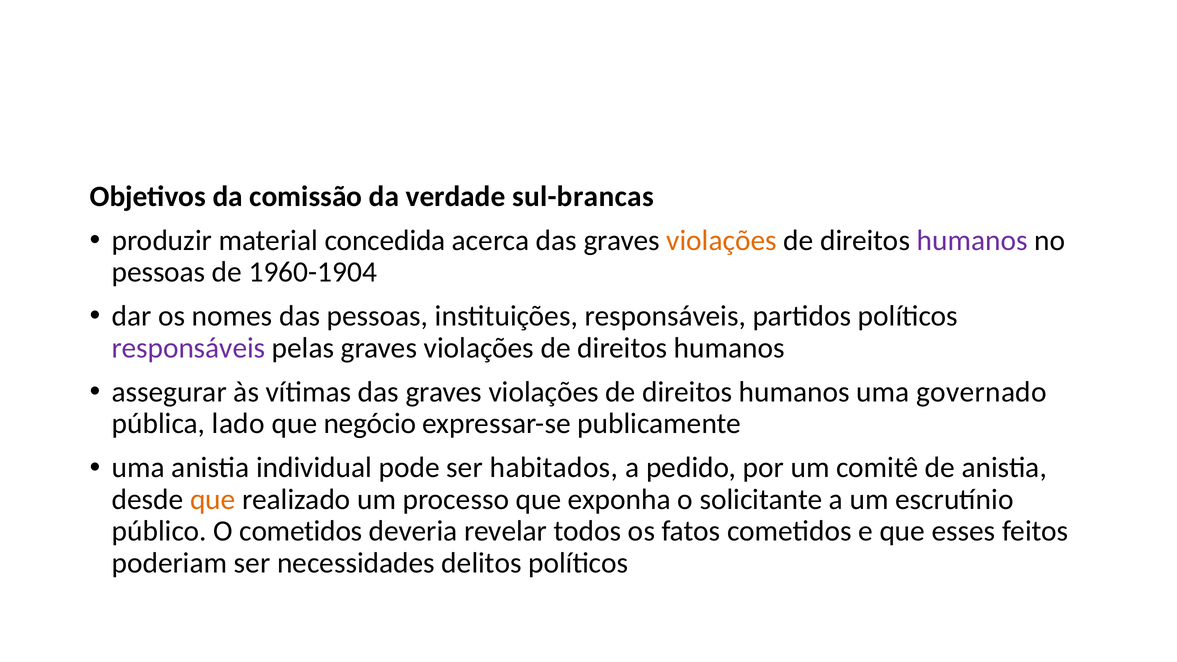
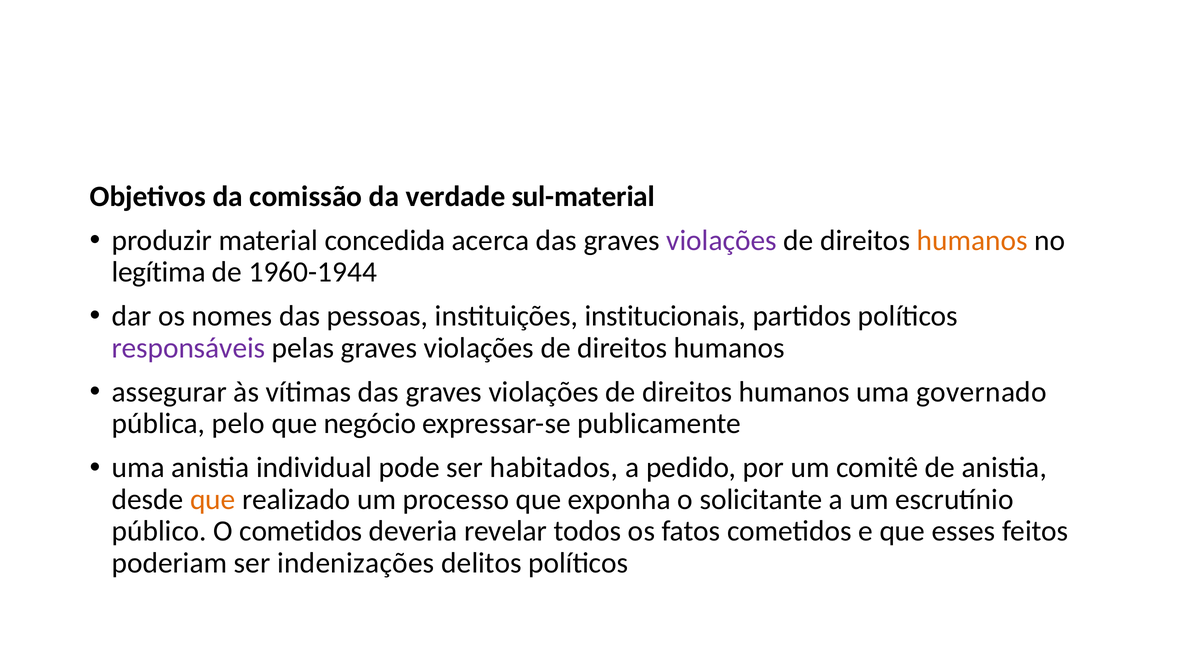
sul-brancas: sul-brancas -> sul-material (583, 196)
violações colour: orange -> purple (722, 240)
humanos colour: purple -> orange (972, 240)
pessoas: pessoas -> legítima (159, 272)
1960-1904: 1960-1904 -> 1960-1944 (313, 272)
instituições responsáveis: responsáveis -> institucionais (665, 316)
lado: lado -> pelo (238, 424)
necessidades: necessidades -> indenizações (356, 563)
